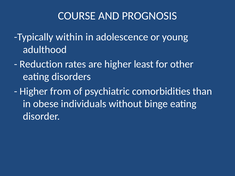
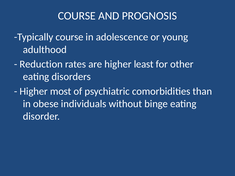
Typically within: within -> course (70, 37)
from: from -> most (61, 91)
